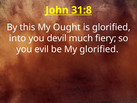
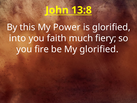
31:8: 31:8 -> 13:8 (82, 10)
Ought: Ought -> Power (67, 27)
devil: devil -> faith (57, 38)
evil: evil -> fire (42, 49)
